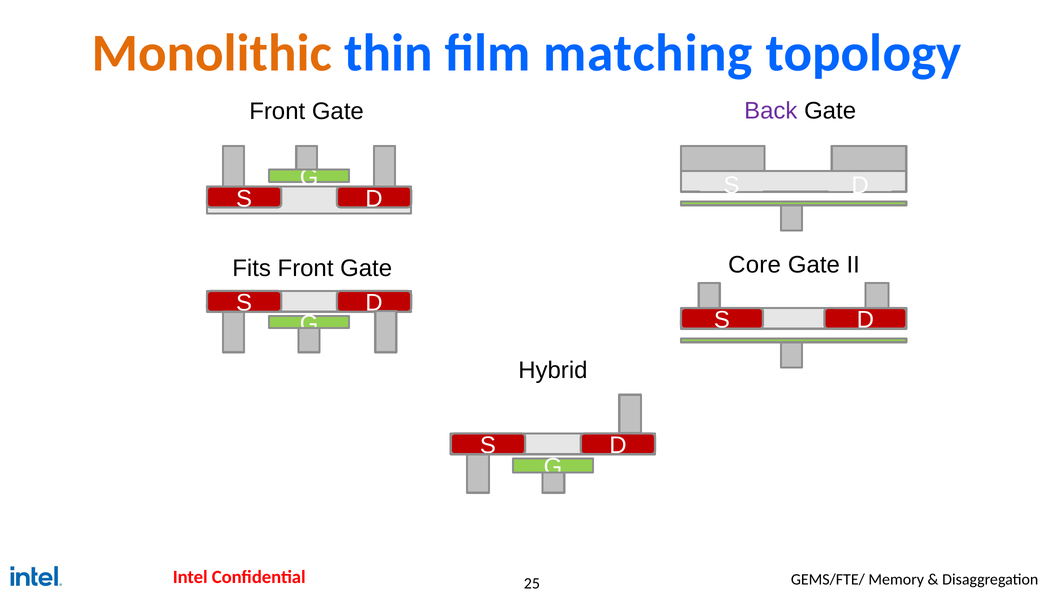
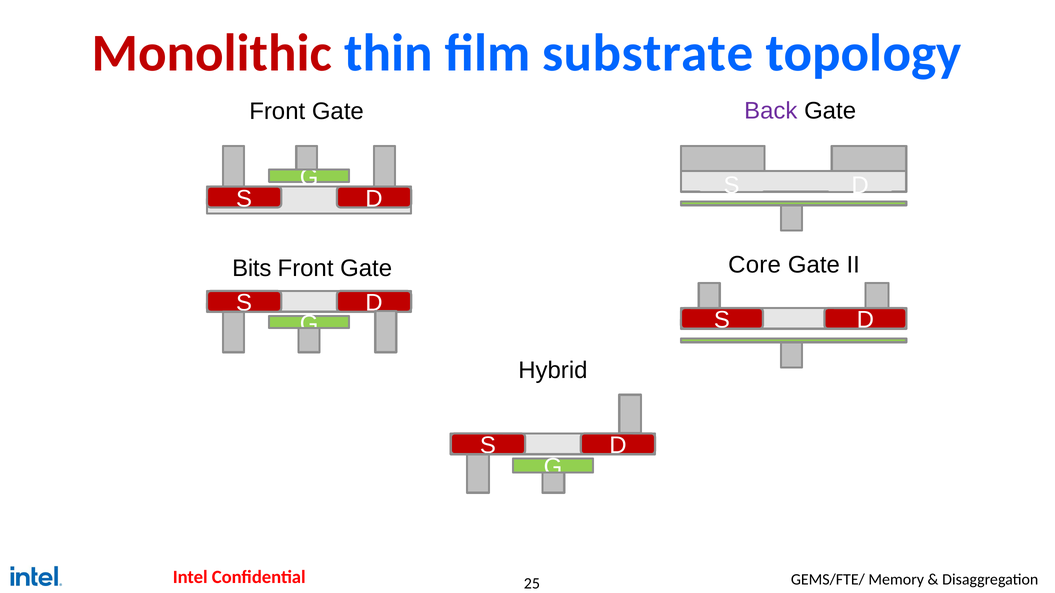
Monolithic colour: orange -> red (212, 53)
matching: matching -> substrate (648, 53)
Fits: Fits -> Bits (252, 269)
